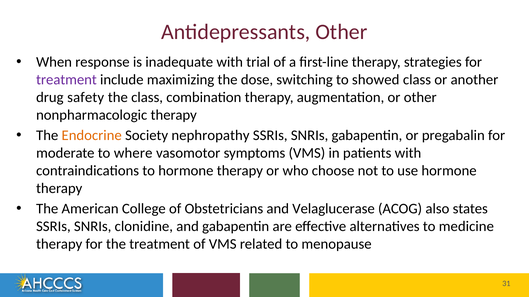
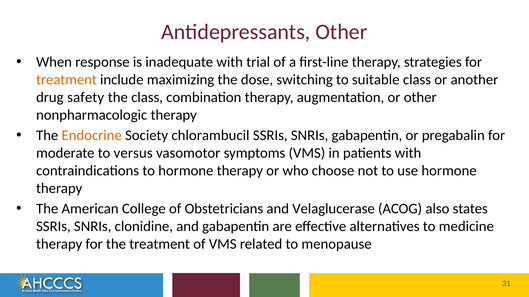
treatment colour: purple -> orange (66, 80)
showed: showed -> suitable (376, 80)
nephropathy: nephropathy -> chlorambucil (210, 136)
where: where -> versus (133, 153)
